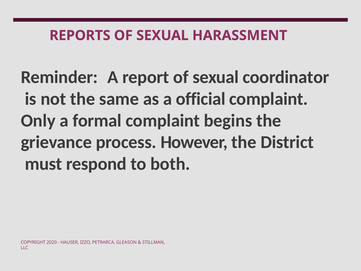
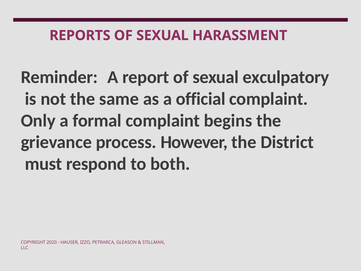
coordinator: coordinator -> exculpatory (286, 77)
